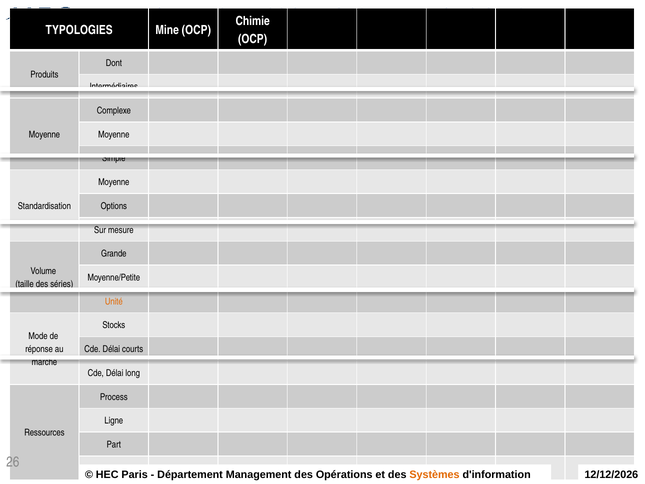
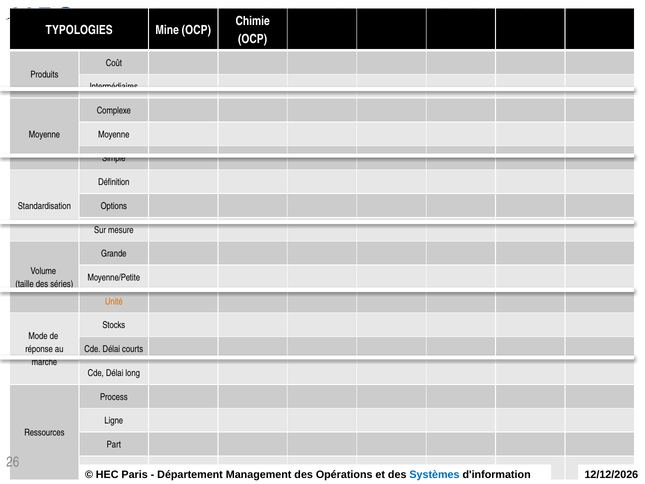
Dont: Dont -> Coût (114, 63)
Moyenne: Moyenne -> Définition (114, 182)
Systèmes colour: orange -> blue (435, 475)
